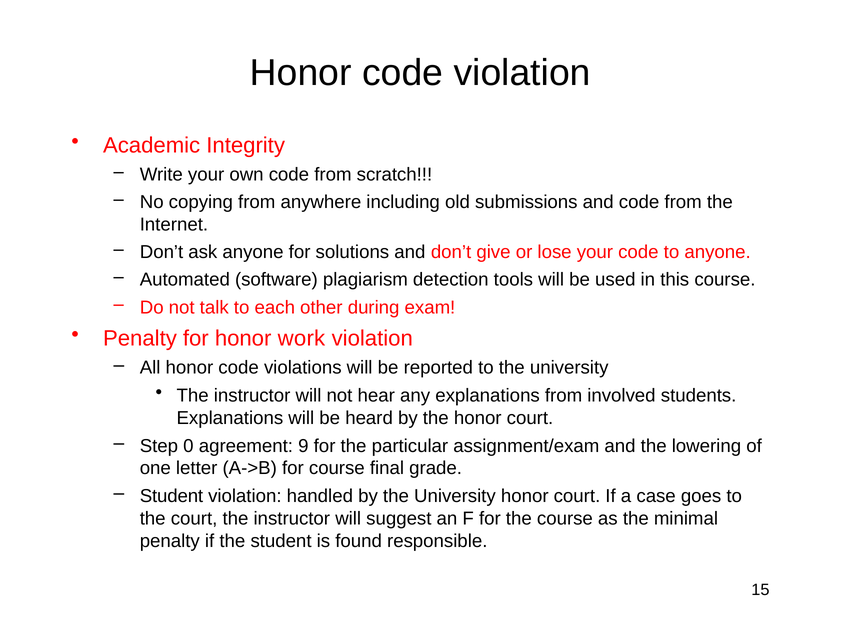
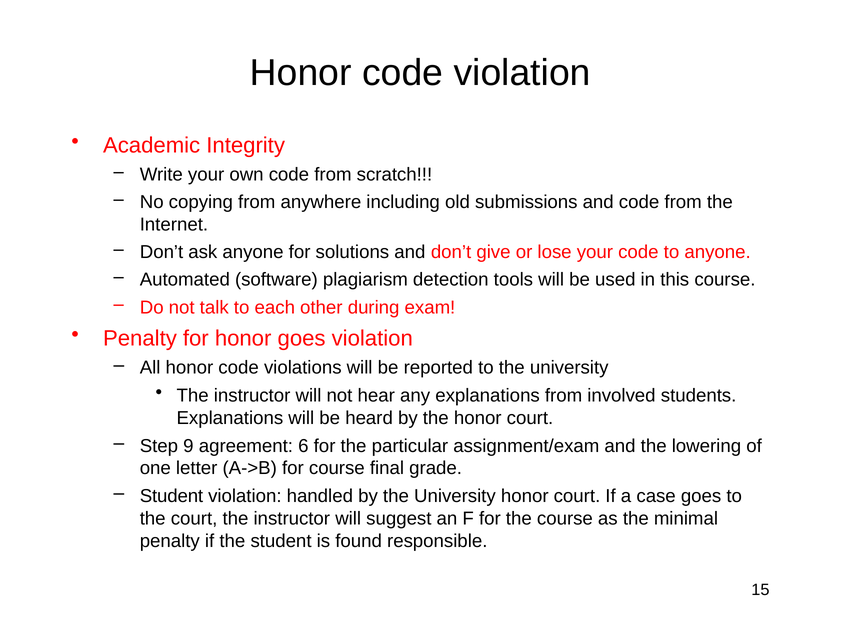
honor work: work -> goes (302, 338)
0: 0 -> 9 (188, 446)
9: 9 -> 6 (303, 446)
